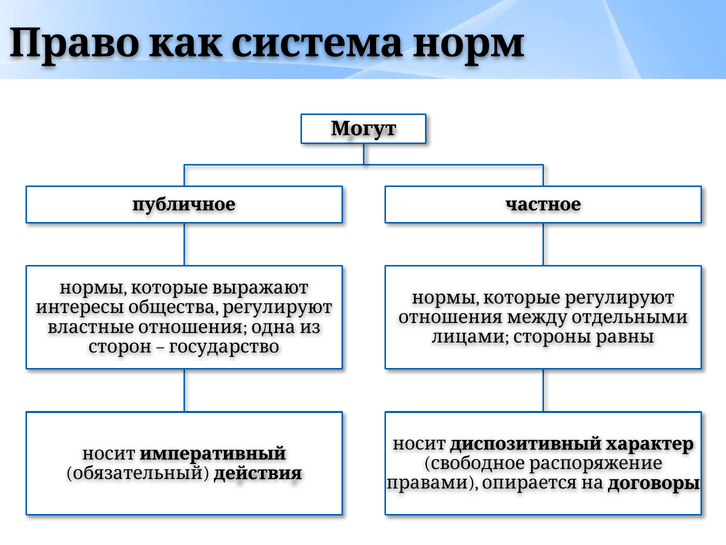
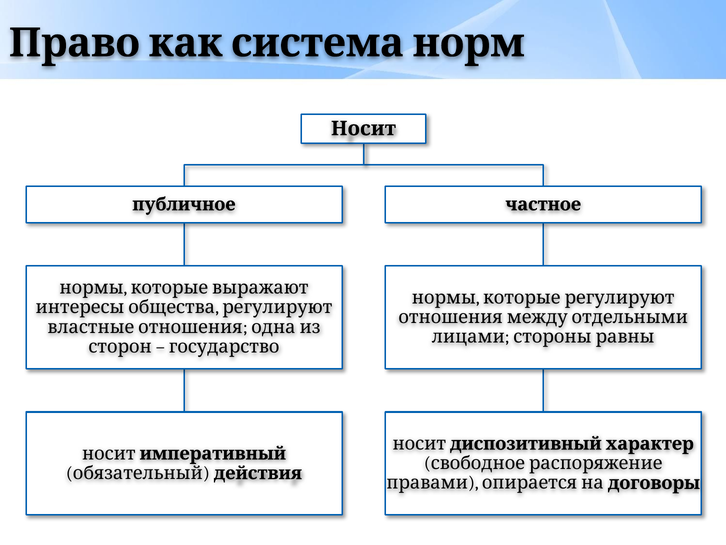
Могут: Могут -> Носит (364, 128)
